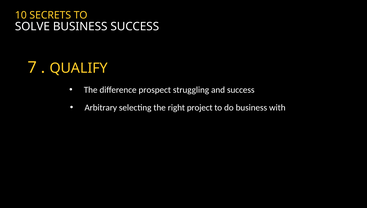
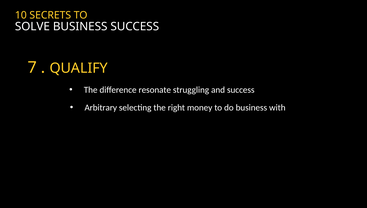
prospect: prospect -> resonate (155, 90)
project: project -> money (200, 108)
